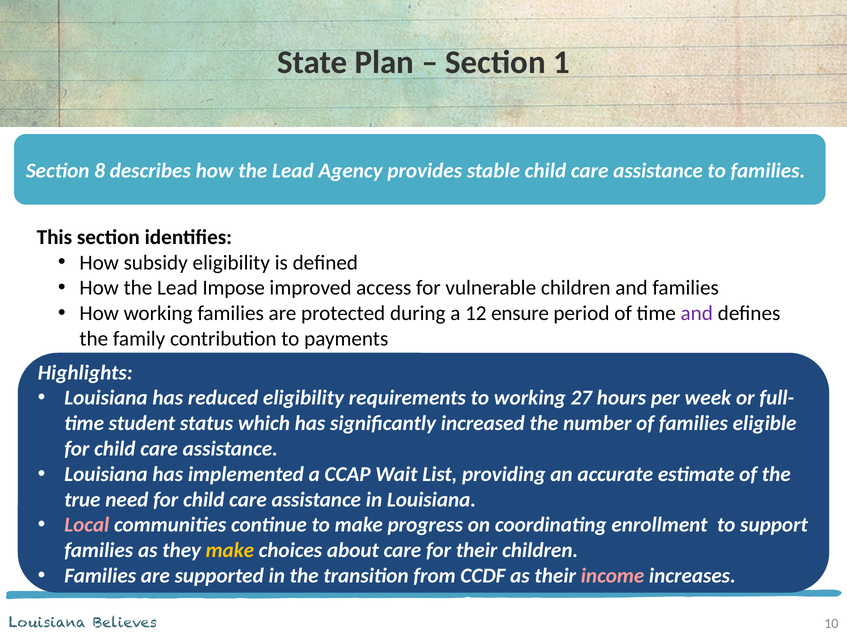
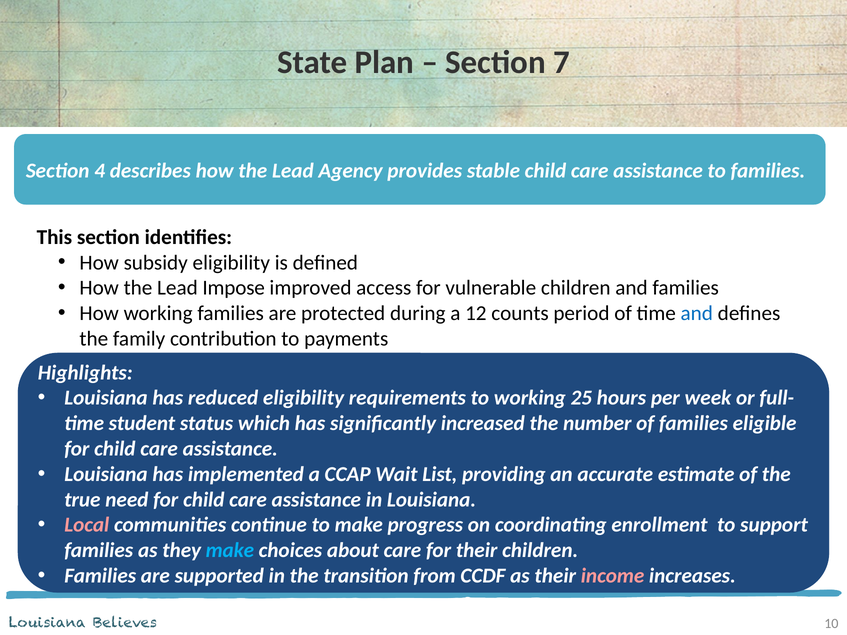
1: 1 -> 7 (561, 62)
8: 8 -> 4 (100, 171)
ensure: ensure -> counts (520, 313)
and colour: purple -> blue (697, 313)
27: 27 -> 25 (581, 398)
make colour: yellow -> light blue (230, 551)
